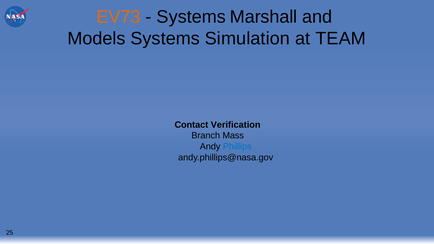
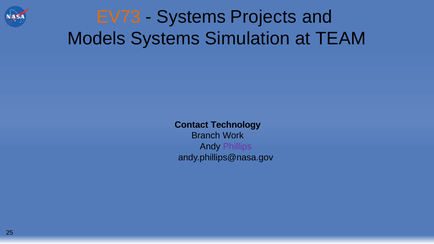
Marshall: Marshall -> Projects (263, 17)
Verification: Verification -> Technology (236, 125)
Mass: Mass -> Work (233, 136)
Phillips colour: blue -> purple (237, 147)
